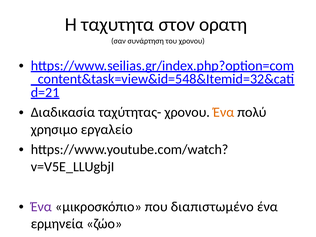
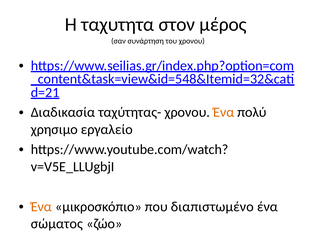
ορατη: ορατη -> μέρος (223, 25)
Ένα colour: purple -> orange (41, 207)
ερμηνεία: ερμηνεία -> σώματος (57, 224)
